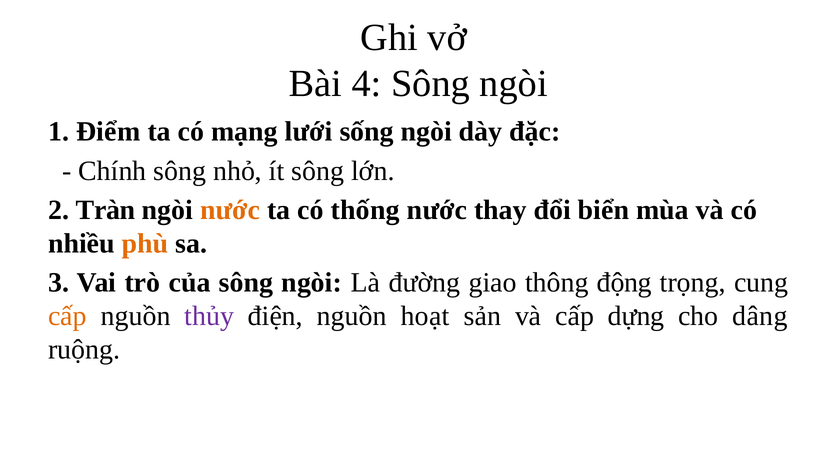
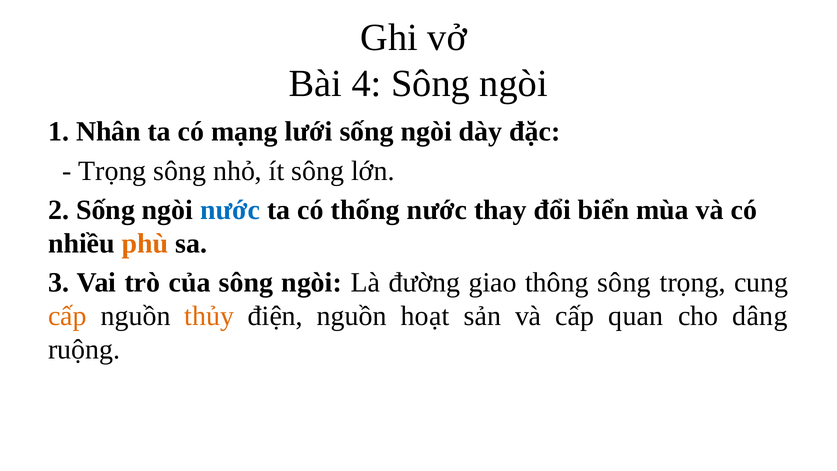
Điểm: Điểm -> Nhân (108, 132)
Chính: Chính -> Trọng (112, 171)
2 Tràn: Tràn -> Sống (105, 210)
nước colour: orange -> blue (230, 210)
thông động: động -> sông (624, 282)
thủy colour: purple -> orange (209, 316)
dựng: dựng -> quan (636, 316)
